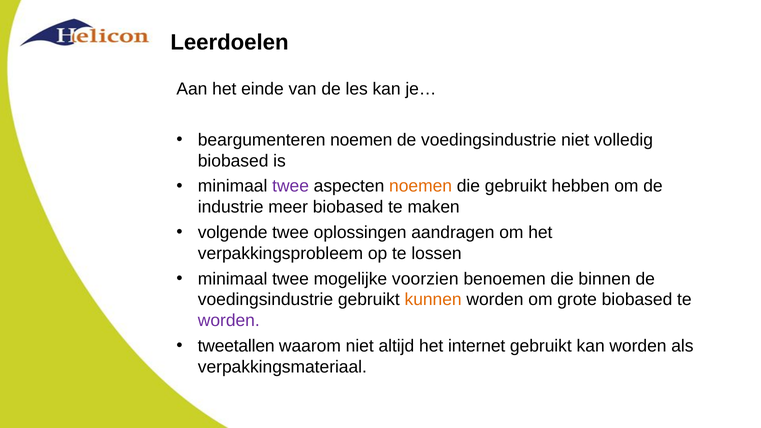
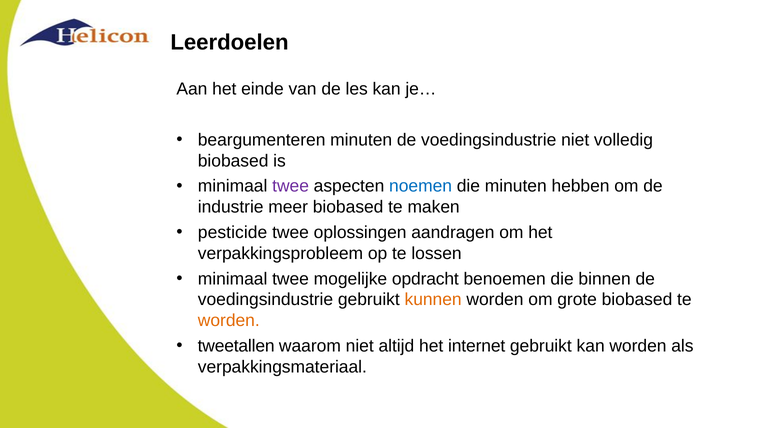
beargumenteren noemen: noemen -> minuten (361, 140)
noemen colour: orange -> blue (421, 186)
die gebruikt: gebruikt -> minuten (516, 186)
volgende: volgende -> pesticide (233, 233)
voorzien: voorzien -> opdracht (425, 279)
worden colour: purple -> orange (229, 321)
